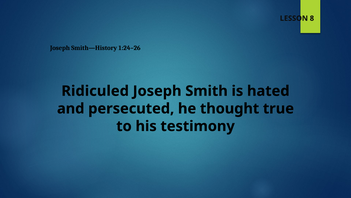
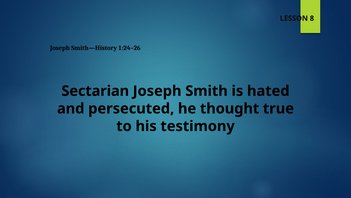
Ridiculed: Ridiculed -> Sectarian (95, 91)
